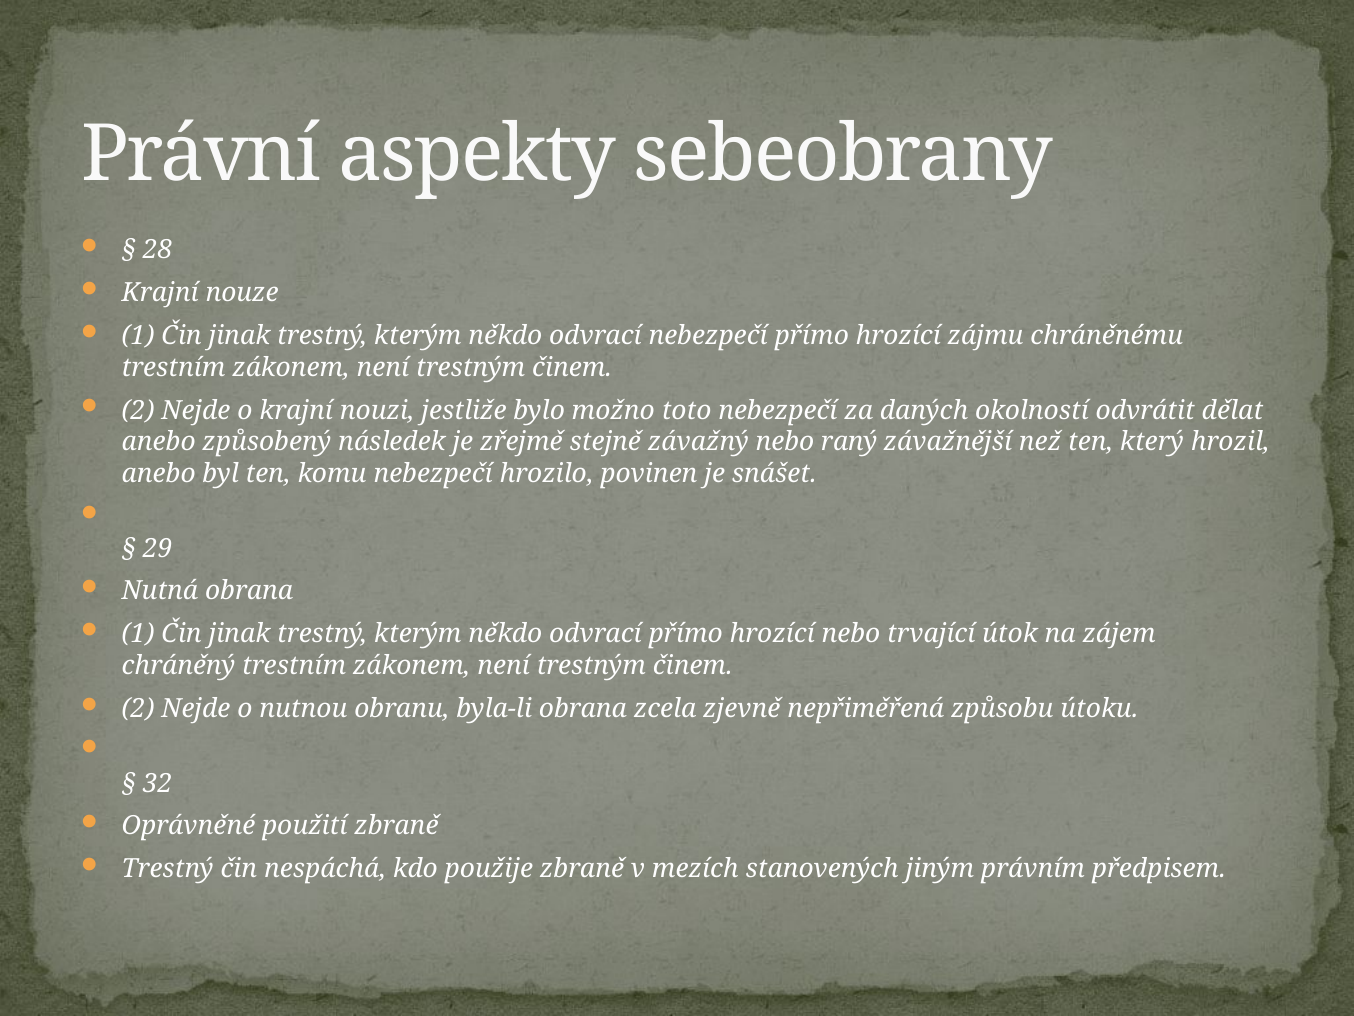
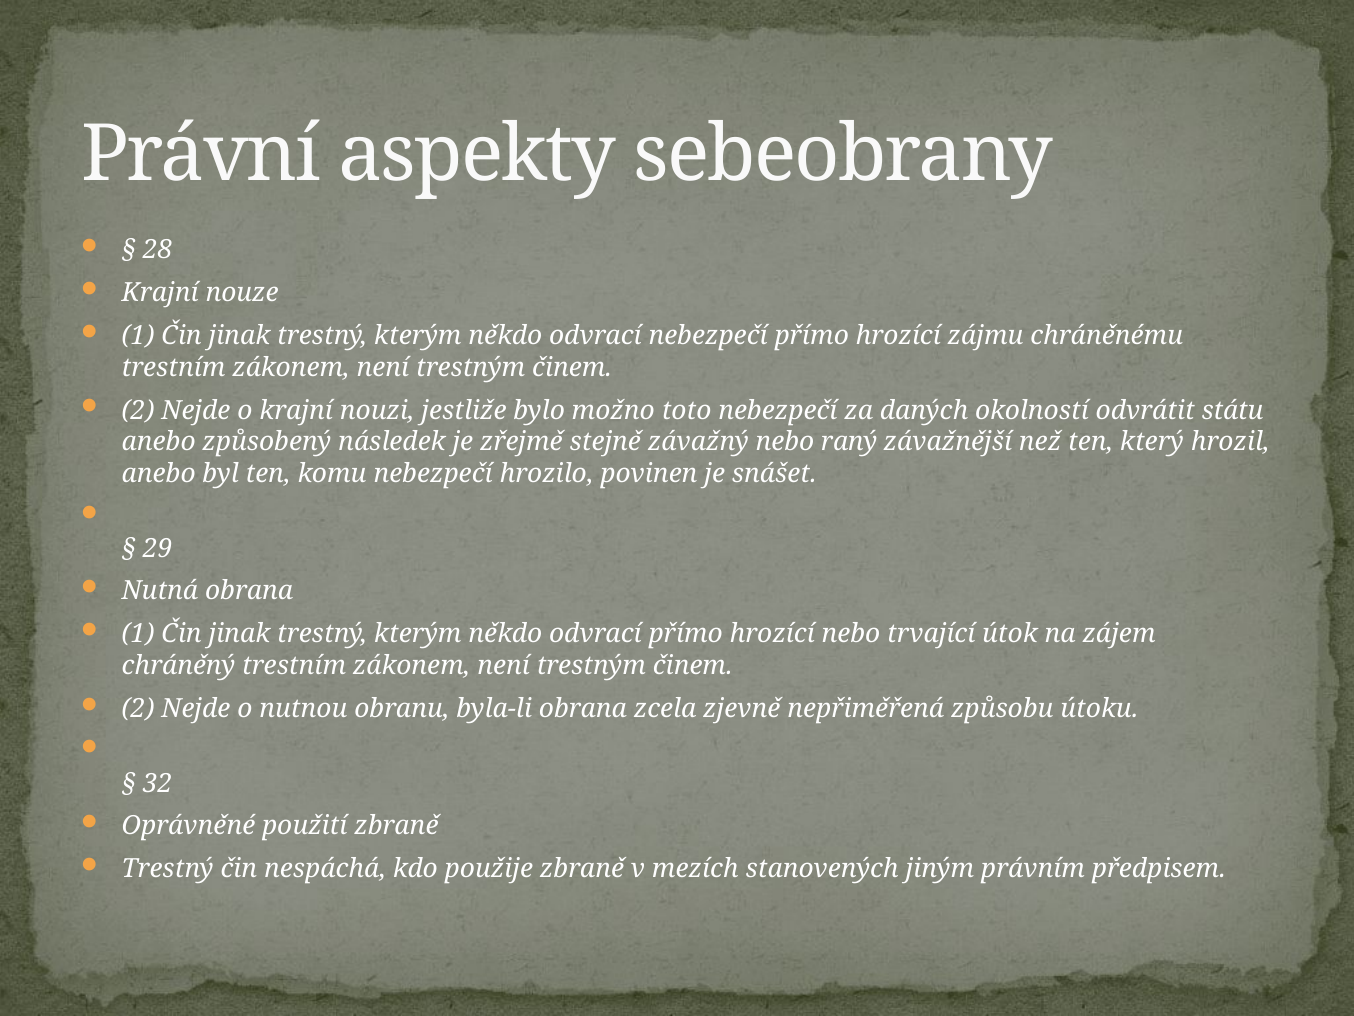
dělat: dělat -> státu (1233, 410)
